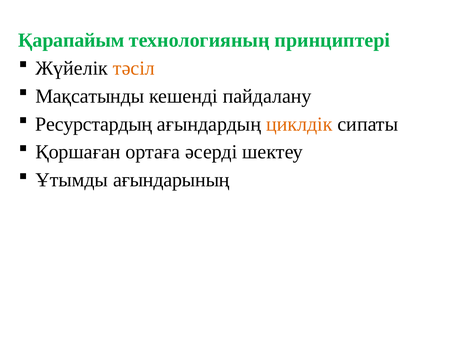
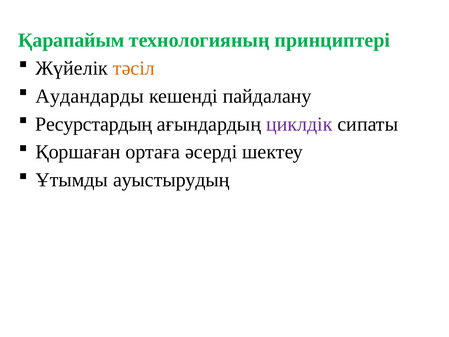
Мақсатынды: Мақсатынды -> Аудандарды (90, 96)
циклдік colour: orange -> purple (299, 124)
ағындарының: ағындарының -> ауыстырудың (171, 180)
